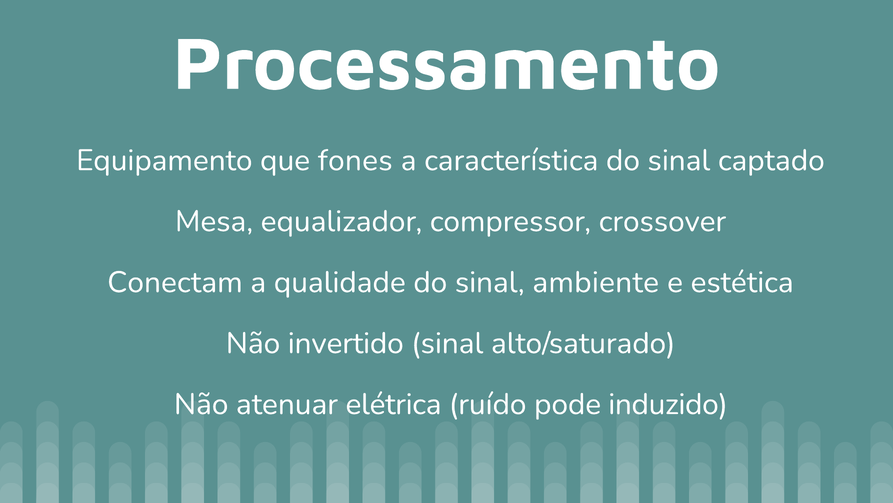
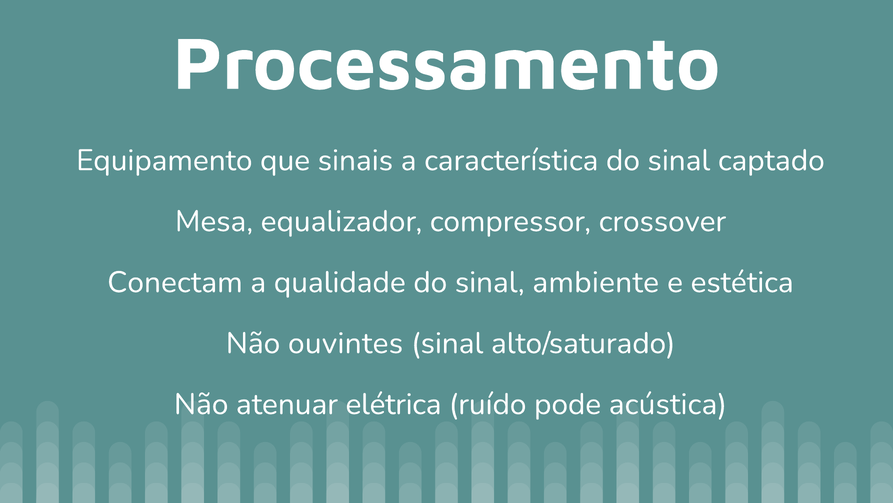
fones: fones -> sinais (355, 160)
invertido: invertido -> ouvintes (346, 343)
induzido: induzido -> acústica (668, 404)
